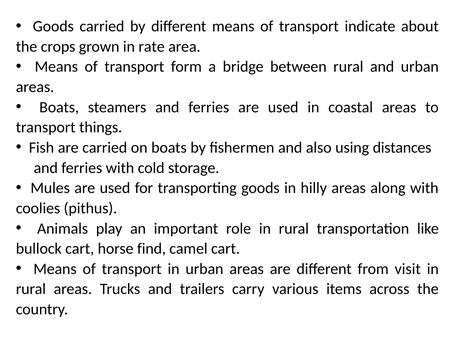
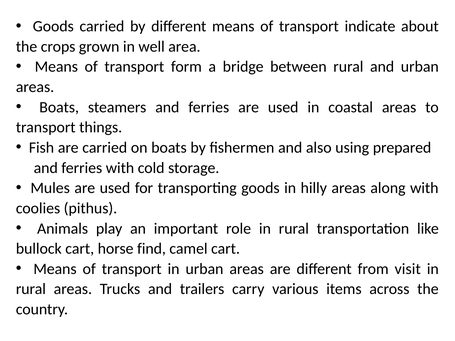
rate: rate -> well (152, 47)
distances: distances -> prepared (402, 148)
